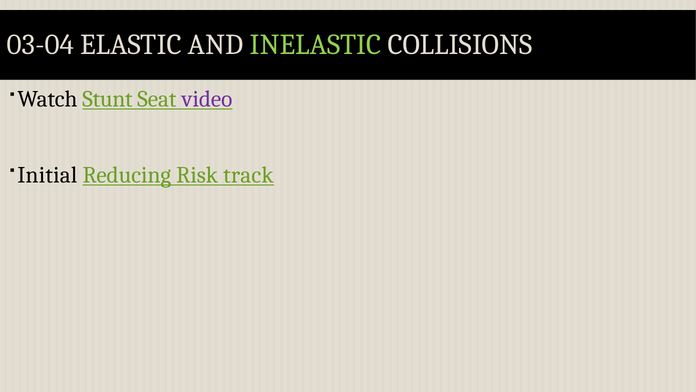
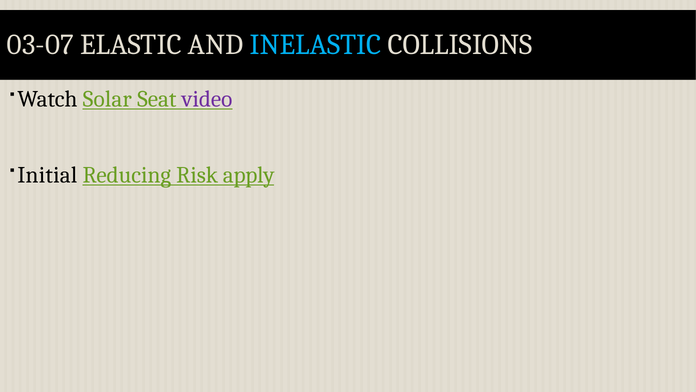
03-04: 03-04 -> 03-07 (40, 44)
INELASTIC colour: light green -> light blue (316, 44)
Stunt: Stunt -> Solar (107, 99)
track: track -> apply (249, 175)
